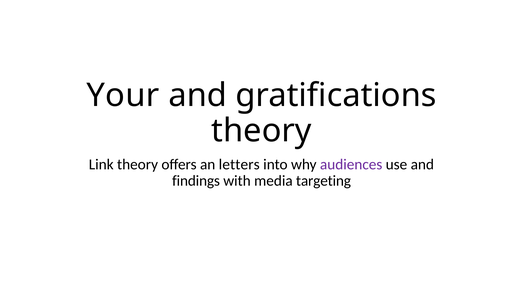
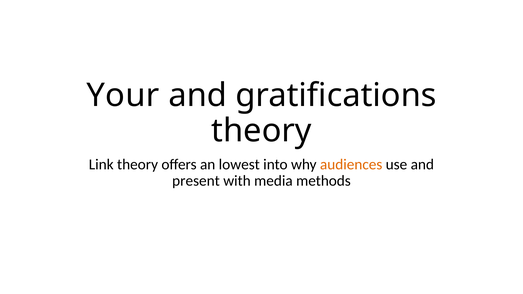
letters: letters -> lowest (239, 165)
audiences colour: purple -> orange (351, 165)
findings: findings -> present (196, 181)
targeting: targeting -> methods (323, 181)
